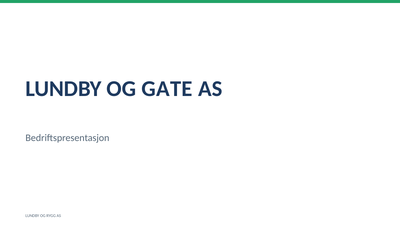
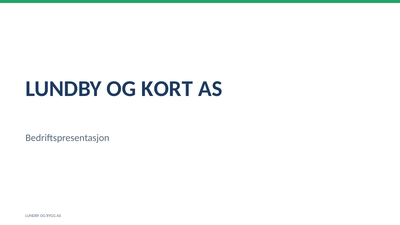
GATE: GATE -> KORT (167, 89)
